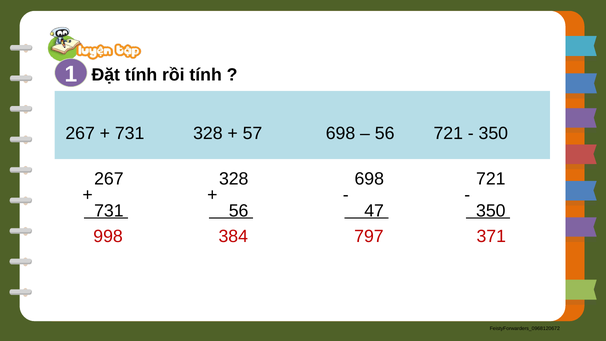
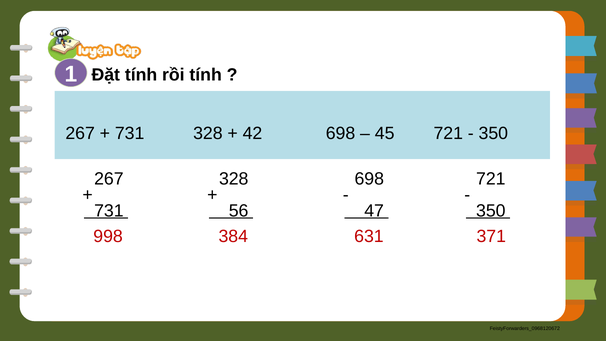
57: 57 -> 42 (252, 133)
56: 56 -> 45 (385, 133)
797: 797 -> 631 (369, 236)
